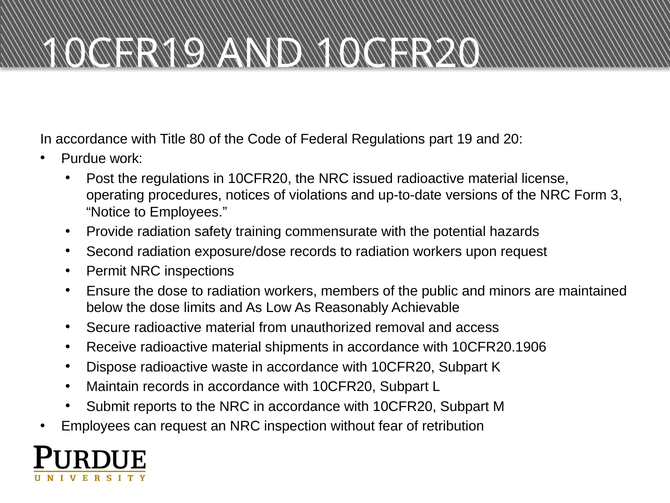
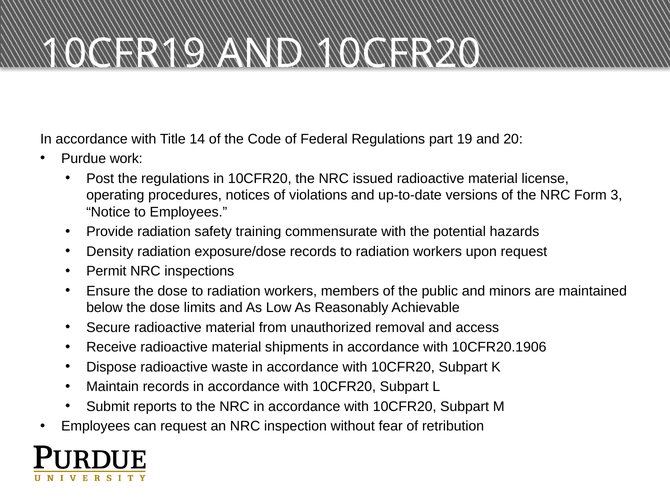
80: 80 -> 14 (197, 139)
Second: Second -> Density (110, 251)
